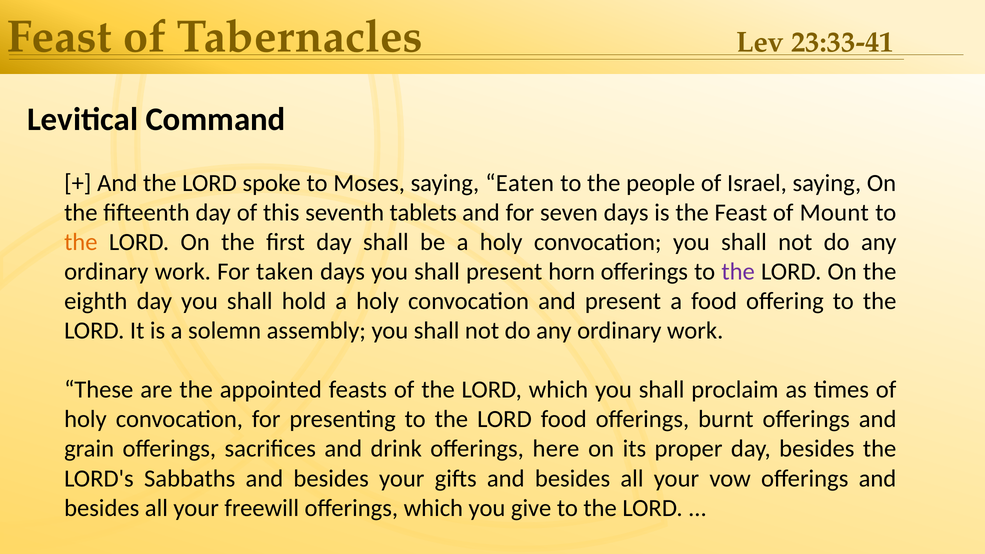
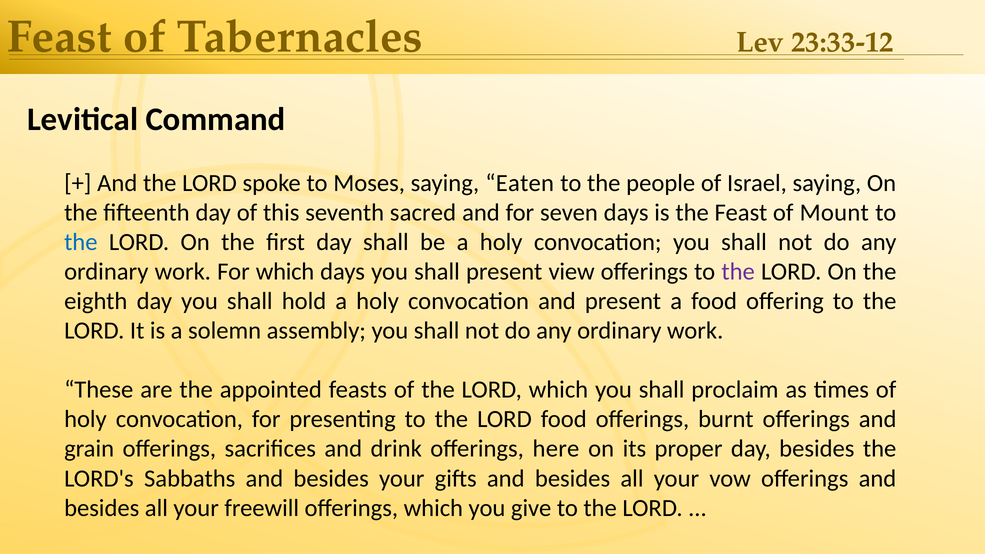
23:33-41: 23:33-41 -> 23:33-12 (842, 42)
tablets: tablets -> sacred (423, 212)
the colour: orange -> blue (81, 242)
For taken: taken -> which (285, 272)
horn: horn -> view (572, 272)
